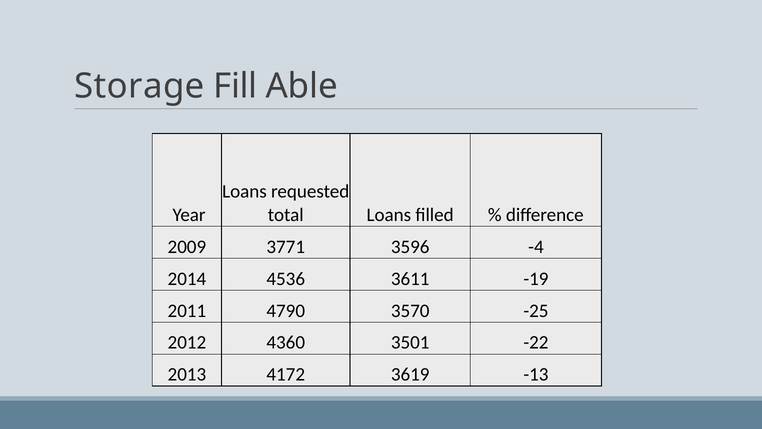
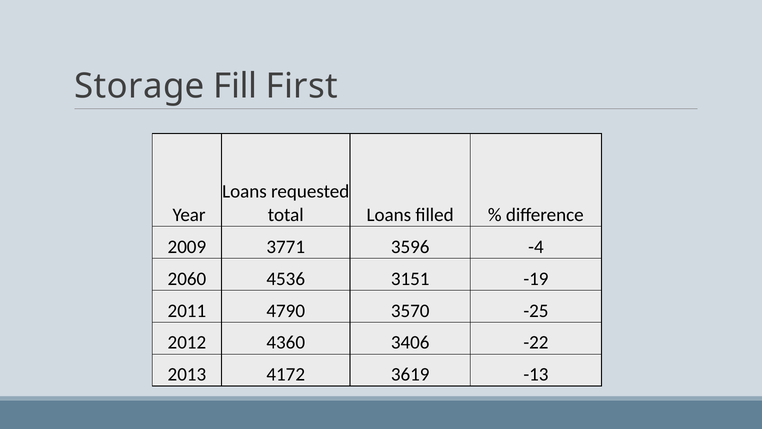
Able: Able -> First (302, 86)
2014: 2014 -> 2060 (187, 279)
3611: 3611 -> 3151 (410, 279)
3501: 3501 -> 3406 (410, 342)
